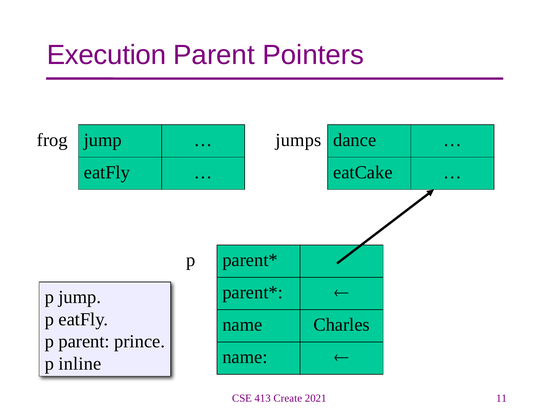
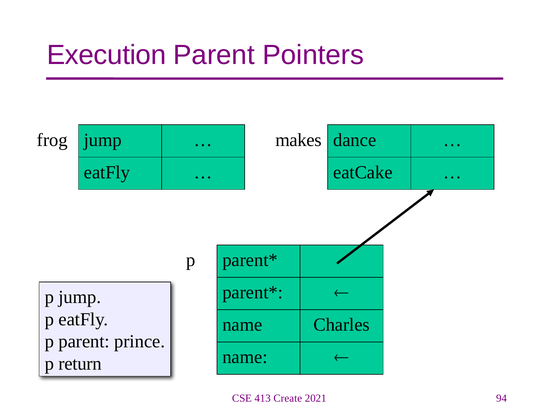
jumps: jumps -> makes (299, 140)
inline: inline -> return (80, 363)
11: 11 -> 94 (501, 398)
